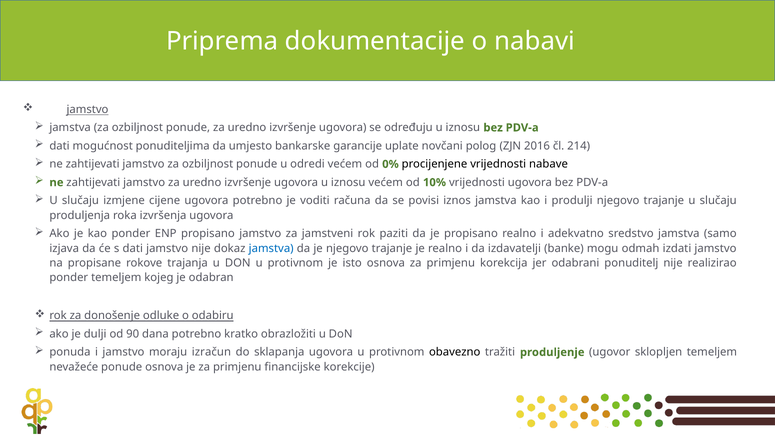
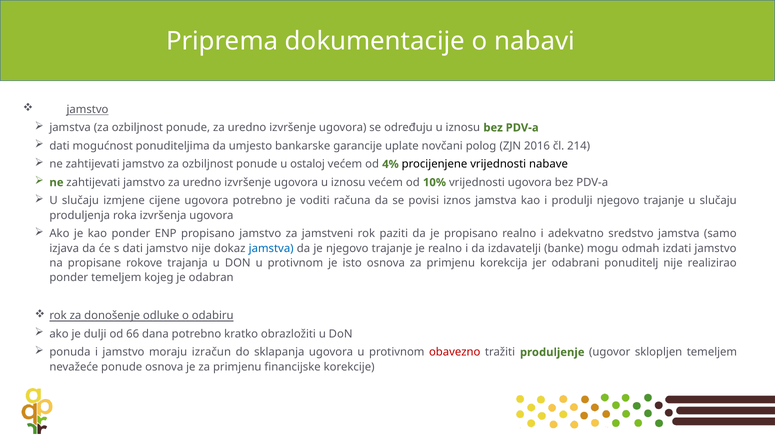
odredi: odredi -> ostaloj (308, 164)
0%: 0% -> 4% (390, 164)
90: 90 -> 66 (133, 334)
obavezno colour: black -> red (455, 352)
